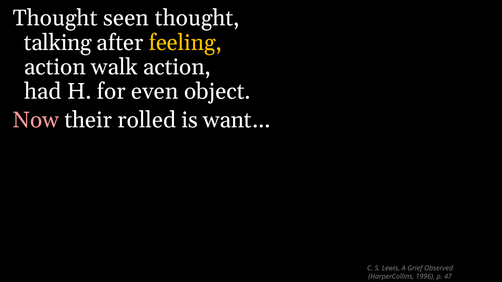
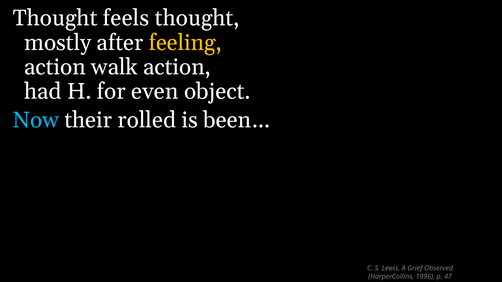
seen: seen -> feels (126, 18)
talking: talking -> mostly (58, 43)
Now colour: pink -> light blue (36, 120)
want…: want… -> been… (236, 120)
